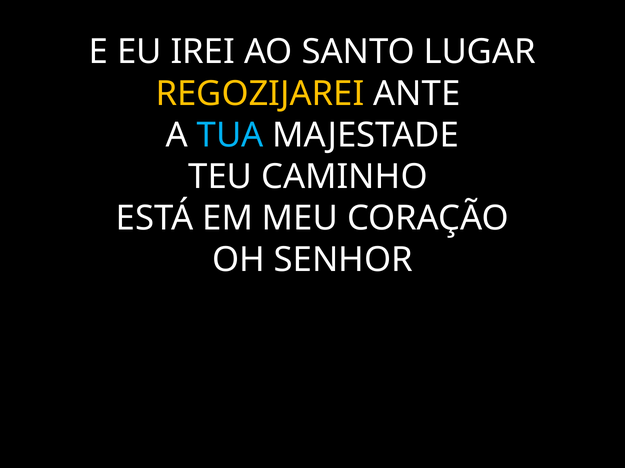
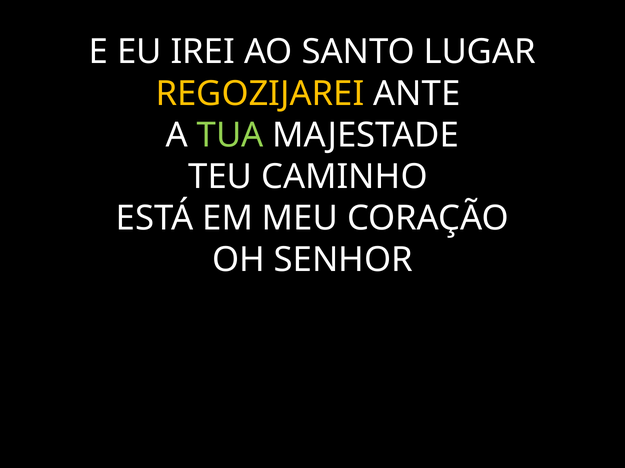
TUA colour: light blue -> light green (230, 135)
